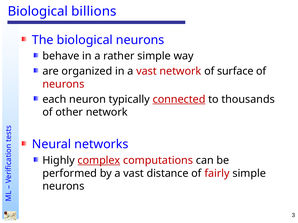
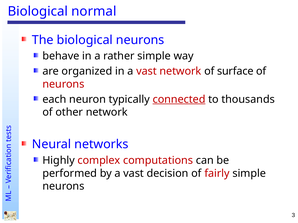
billions: billions -> normal (94, 11)
complex underline: present -> none (99, 161)
distance: distance -> decision (168, 174)
